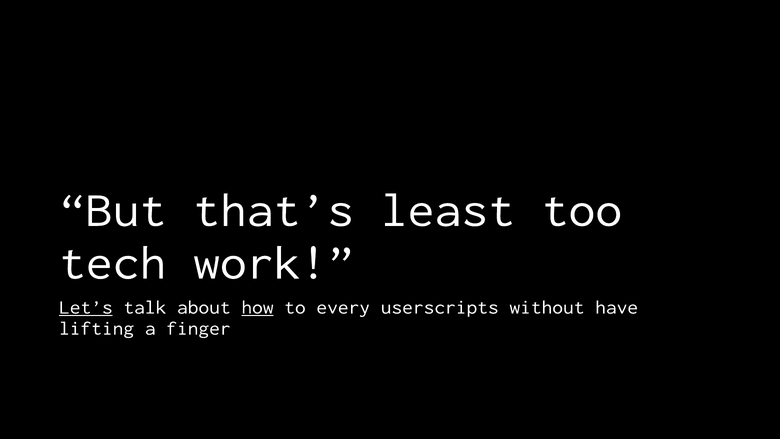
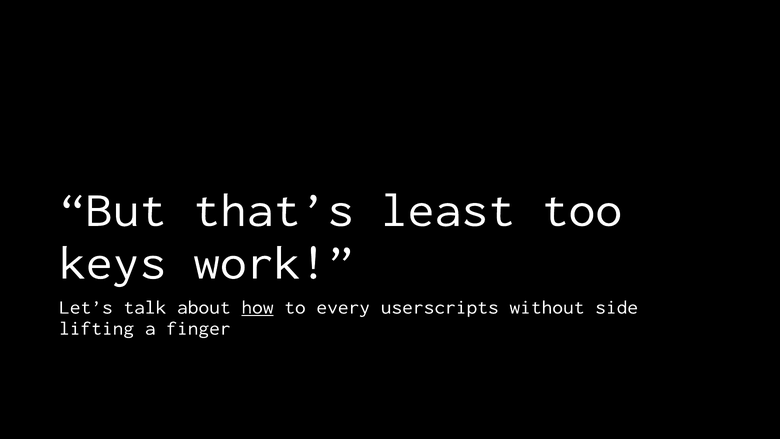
tech: tech -> keys (113, 262)
Let’s underline: present -> none (86, 307)
have: have -> side (617, 307)
